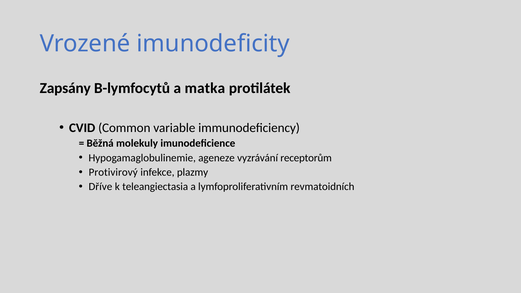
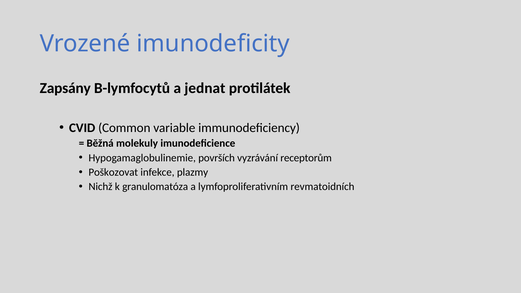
matka: matka -> jednat (205, 88)
ageneze: ageneze -> površích (217, 158)
Protivirový: Protivirový -> Poškozovat (113, 172)
Dříve: Dříve -> Nichž (101, 187)
teleangiectasia: teleangiectasia -> granulomatóza (155, 187)
